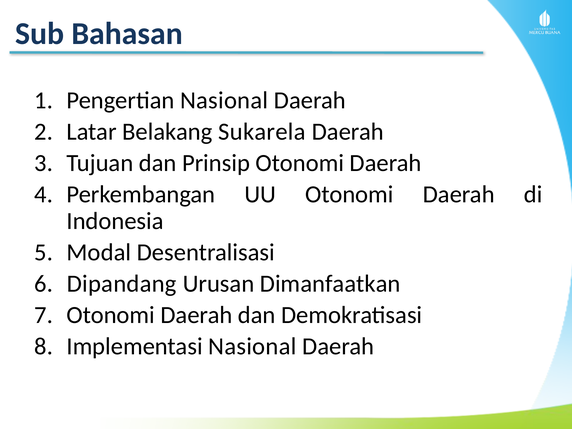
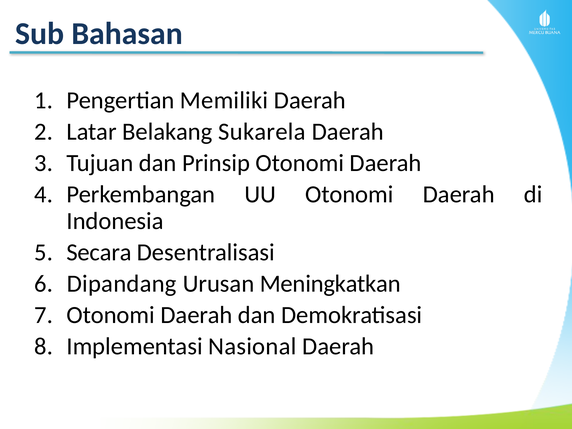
Pengertian Nasional: Nasional -> Memiliki (224, 100)
Modal: Modal -> Secara (99, 252)
Dimanfaatkan: Dimanfaatkan -> Meningkatkan (330, 284)
